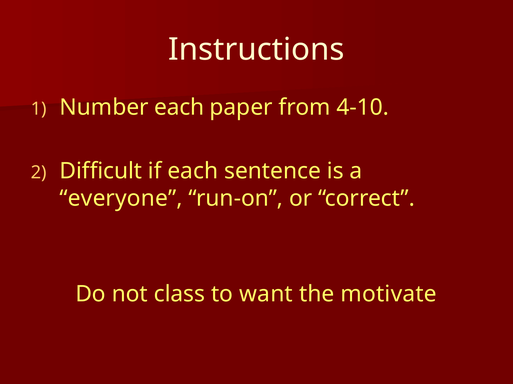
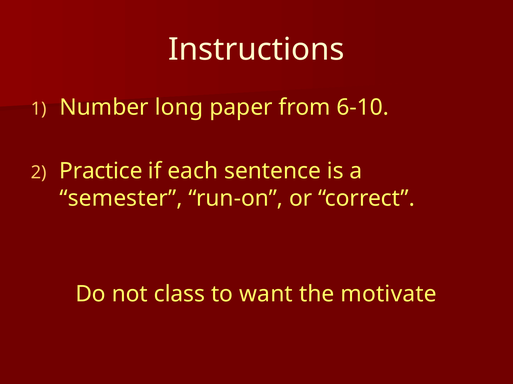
Number each: each -> long (179, 108)
4-10: 4-10 -> 6-10 (363, 108)
Difficult: Difficult -> Practice (101, 171)
everyone: everyone -> semester (121, 199)
